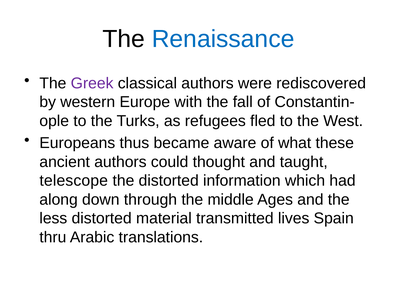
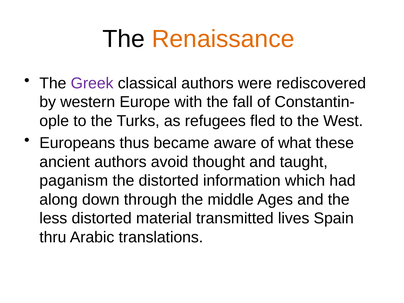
Renaissance colour: blue -> orange (223, 39)
could: could -> avoid (170, 162)
telescope: telescope -> paganism (74, 181)
